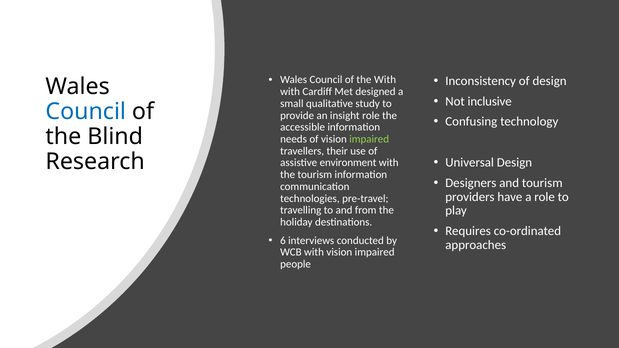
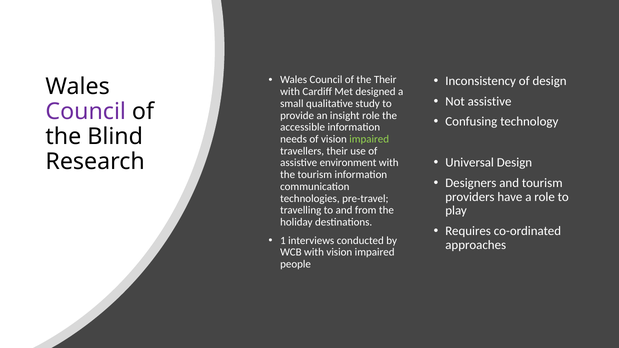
the With: With -> Their (385, 80)
Not inclusive: inclusive -> assistive (490, 101)
Council colour: blue -> purple (86, 112)
6: 6 -> 1 (283, 241)
